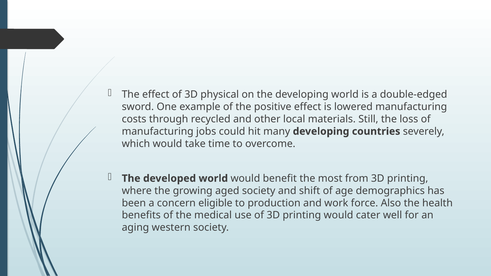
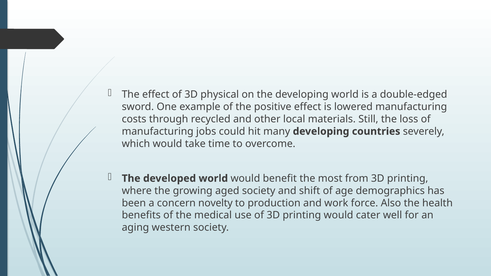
eligible: eligible -> novelty (215, 203)
